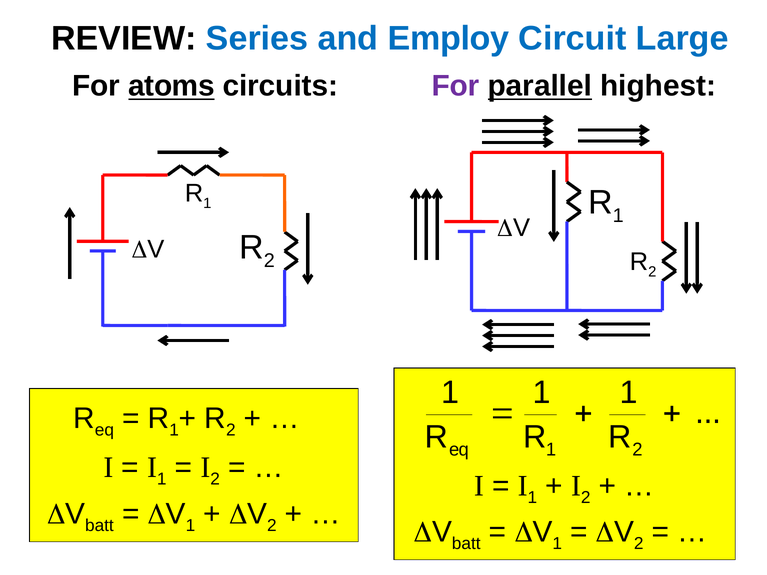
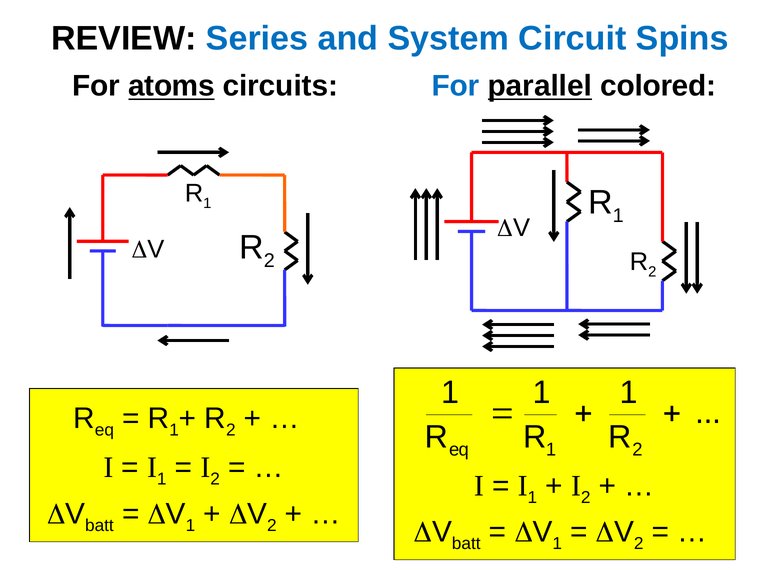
Employ: Employ -> System (448, 38)
Large: Large -> Spins (682, 38)
For colour: purple -> blue (456, 86)
highest: highest -> colored (658, 86)
